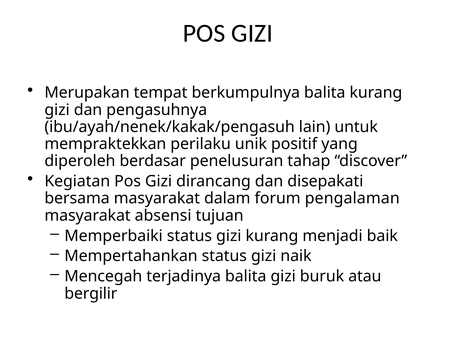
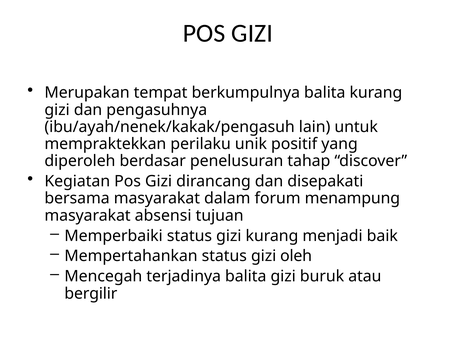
pengalaman: pengalaman -> menampung (352, 198)
naik: naik -> oleh (296, 256)
